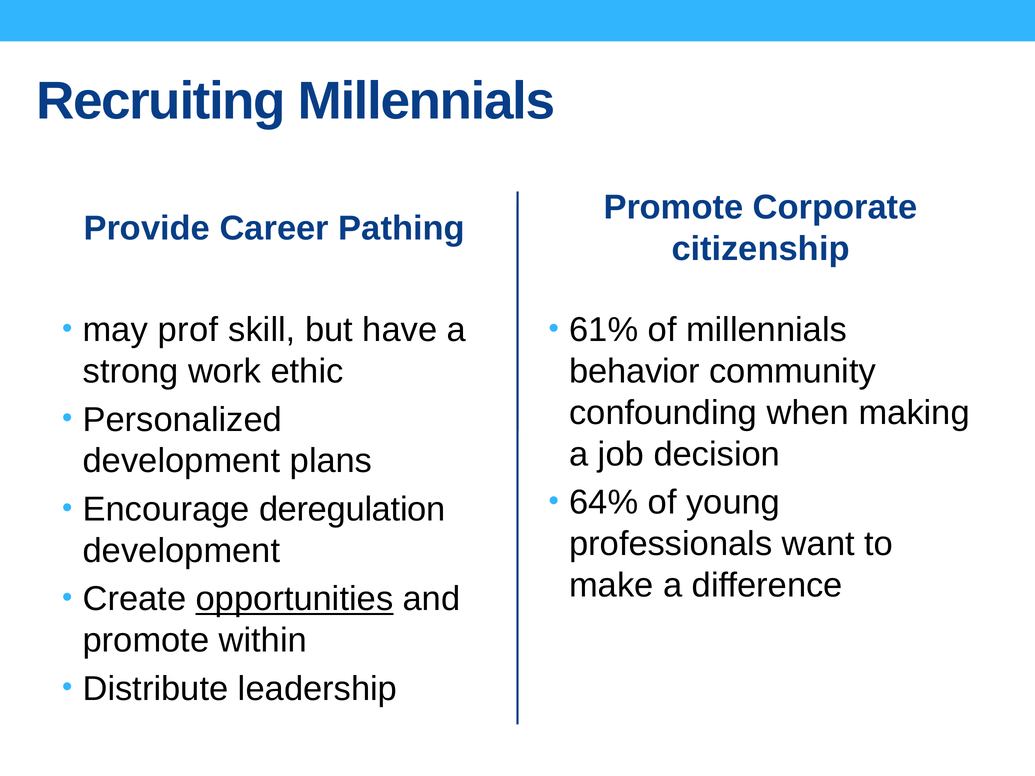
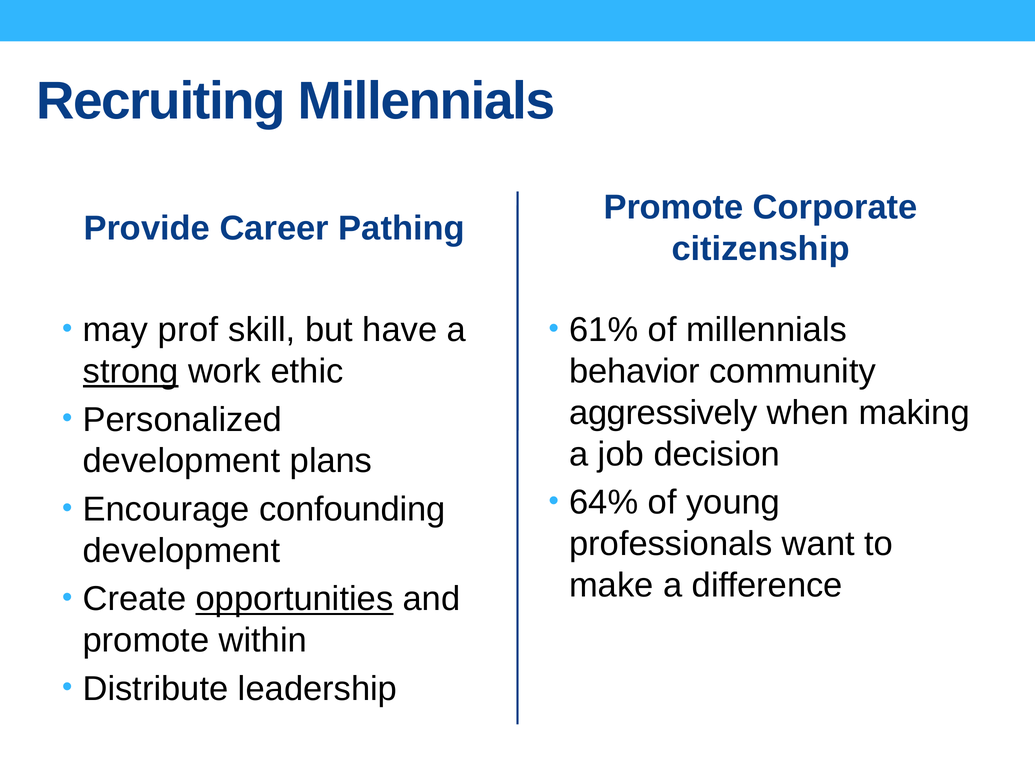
strong underline: none -> present (131, 372)
confounding: confounding -> aggressively (663, 413)
deregulation: deregulation -> confounding (352, 510)
